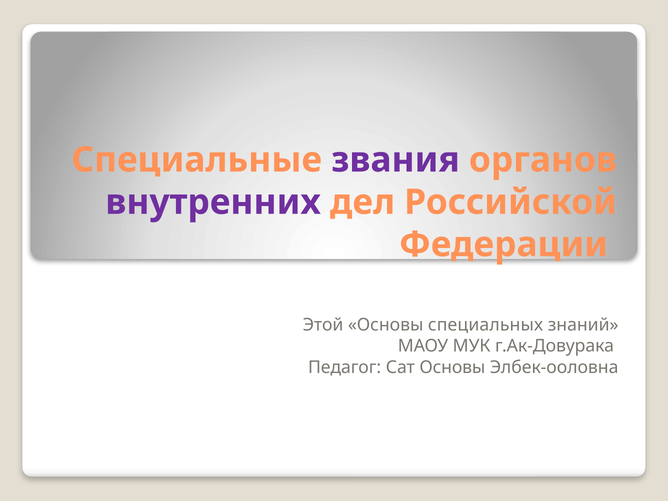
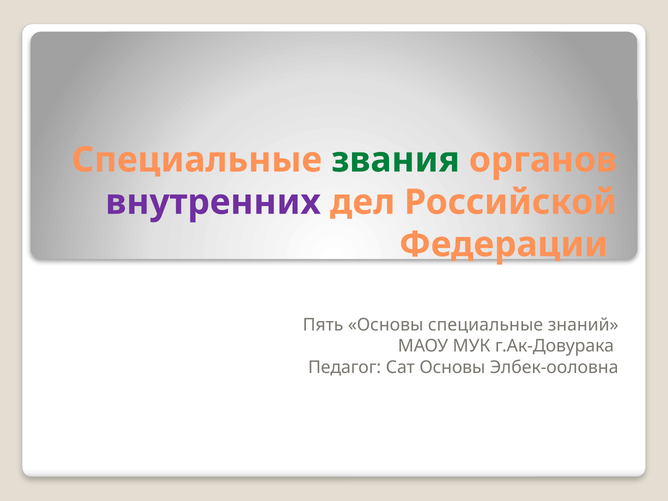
звания colour: purple -> green (396, 160)
Этой: Этой -> Пять (323, 325)
Основы специальных: специальных -> специальные (486, 325)
